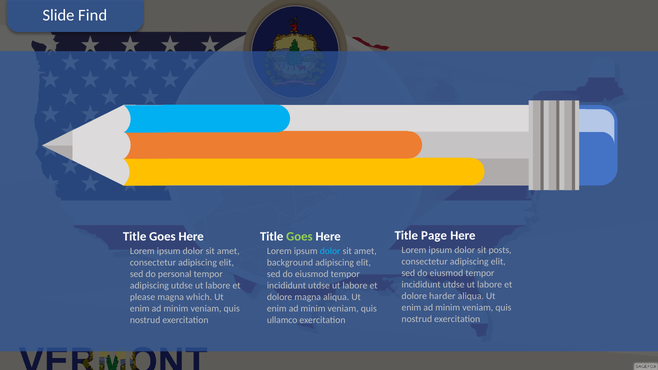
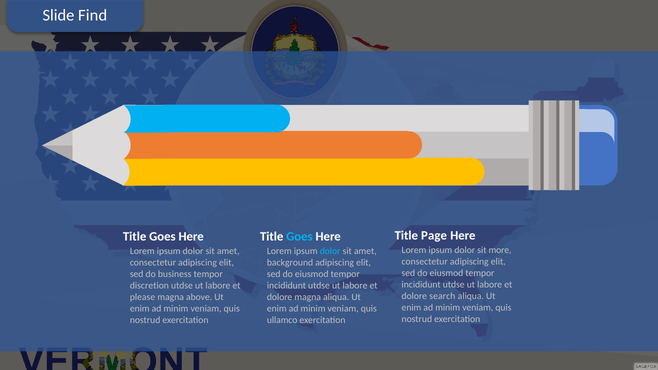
Goes colour: light green -> light blue (299, 237)
posts: posts -> more (500, 250)
personal: personal -> business (175, 274)
adipiscing: adipiscing -> discretion (149, 286)
harder: harder -> search (442, 296)
which: which -> above (199, 297)
